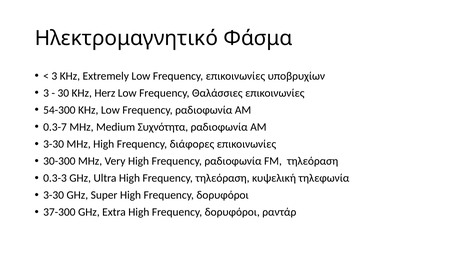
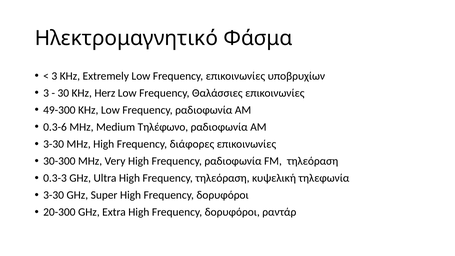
54-300: 54-300 -> 49-300 (59, 110)
0.3-7: 0.3-7 -> 0.3-6 (55, 127)
Συχνότητα: Συχνότητα -> Τηλέφωνο (163, 127)
37-300: 37-300 -> 20-300 (59, 212)
